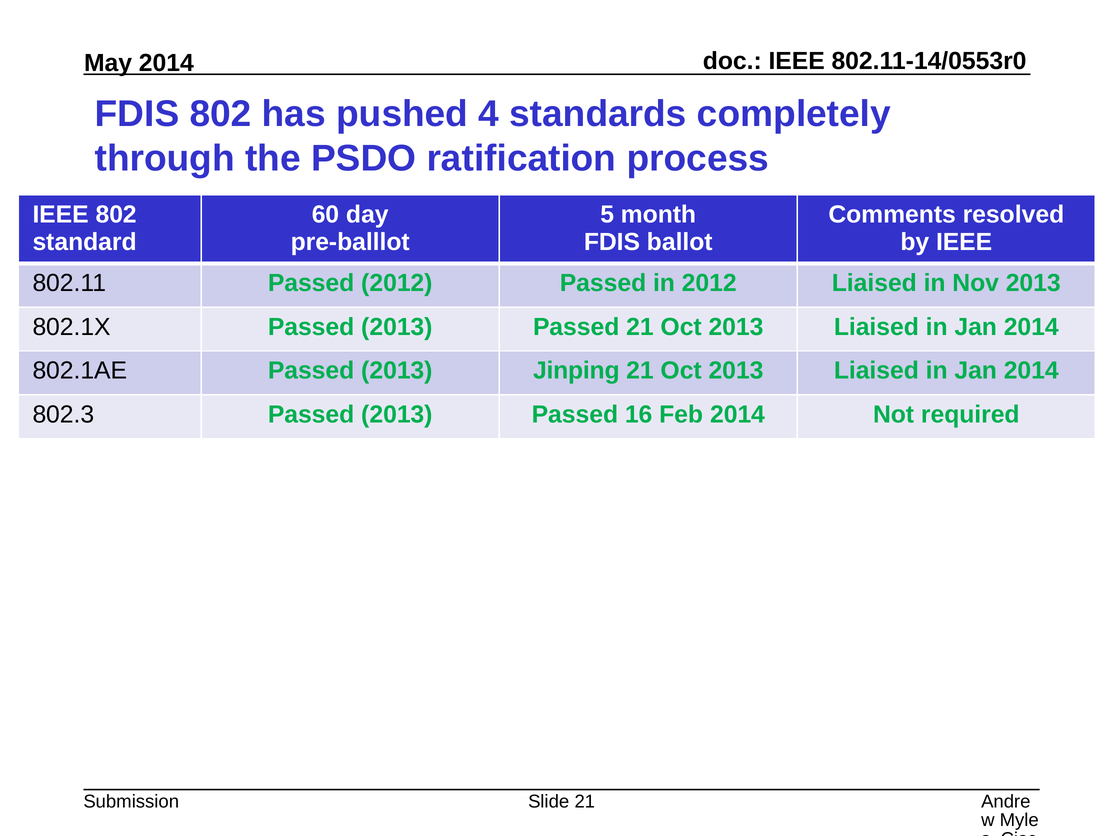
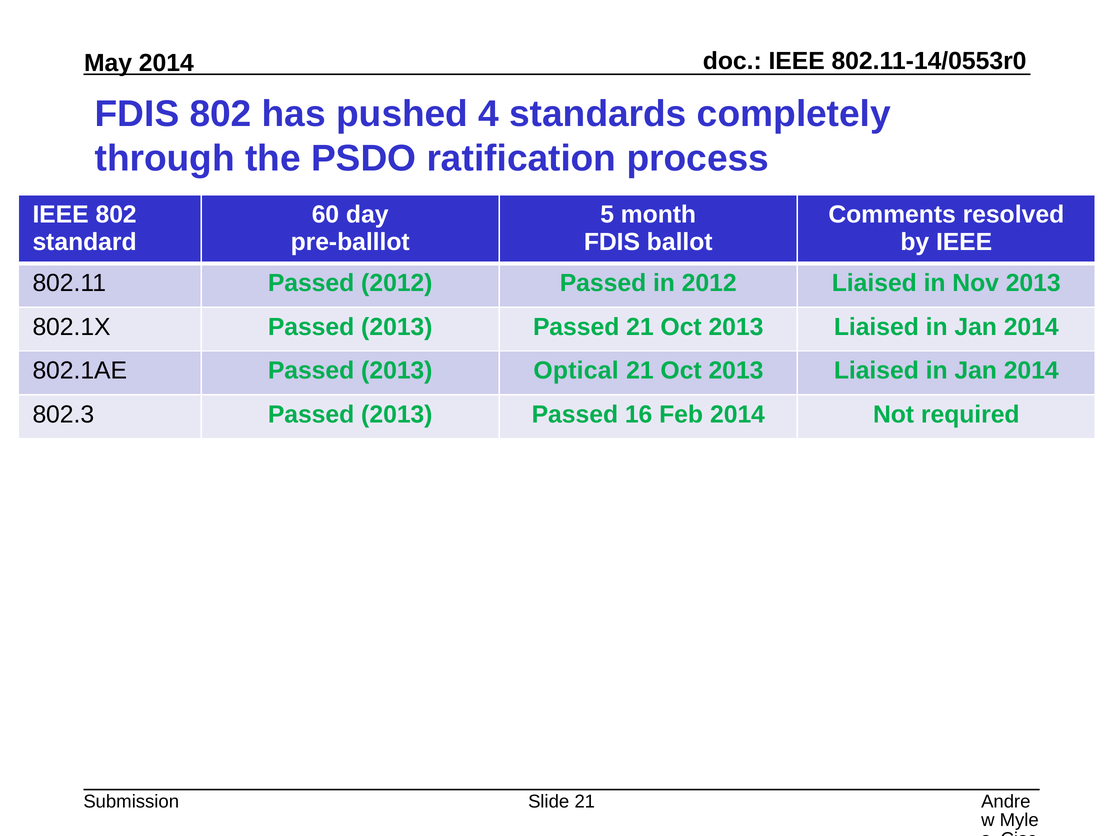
Jinping: Jinping -> Optical (576, 371)
